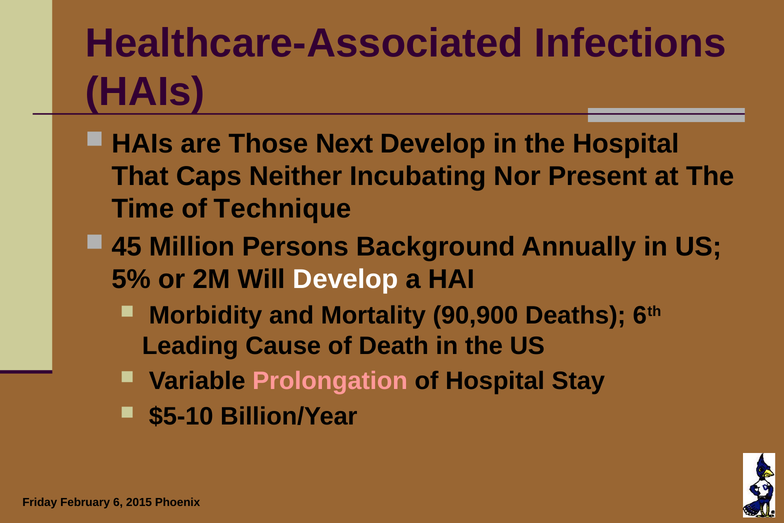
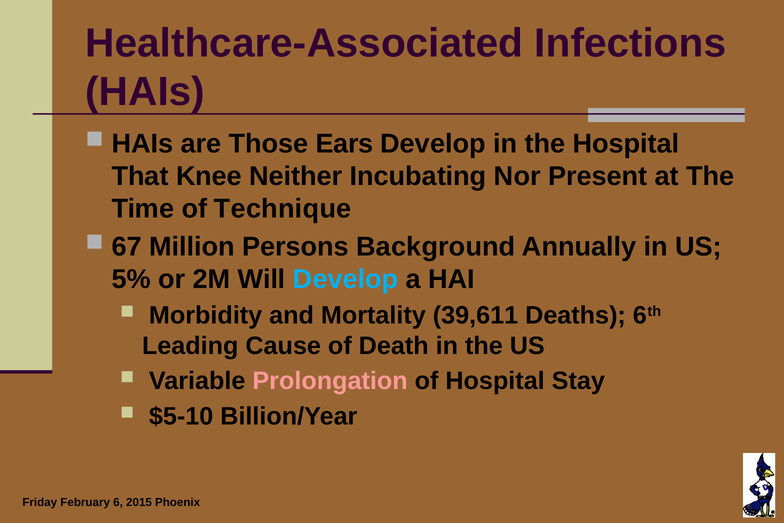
Next: Next -> Ears (345, 144)
Caps: Caps -> Knee (209, 176)
45: 45 -> 67 (127, 247)
Develop colour: white -> light blue (346, 279)
90,900: 90,900 -> 39,611 (476, 315)
